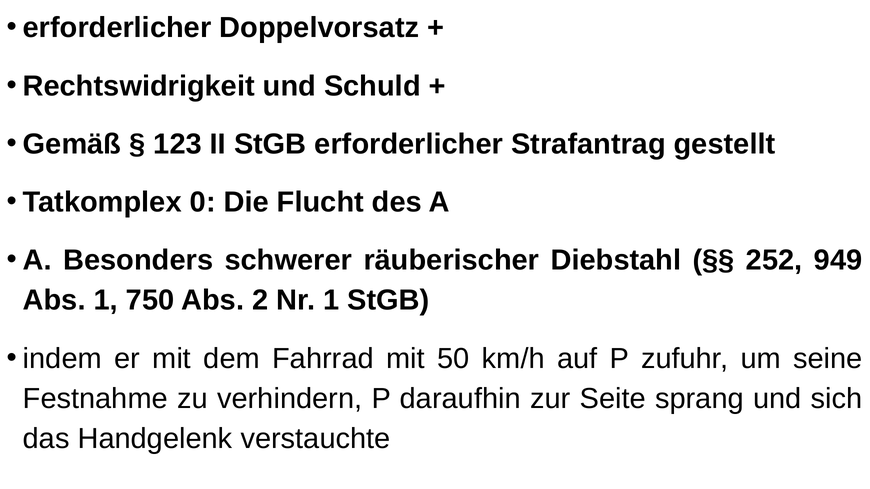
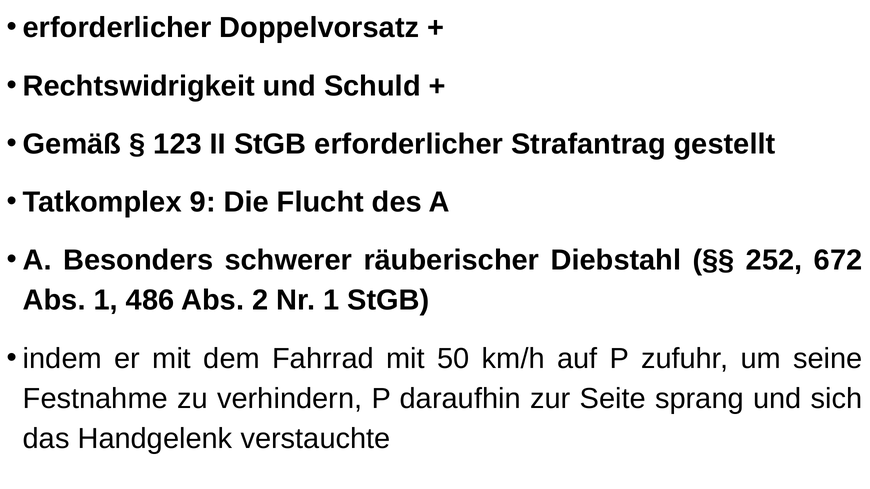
0: 0 -> 9 (203, 202)
949: 949 -> 672 (838, 261)
750: 750 -> 486 (150, 301)
